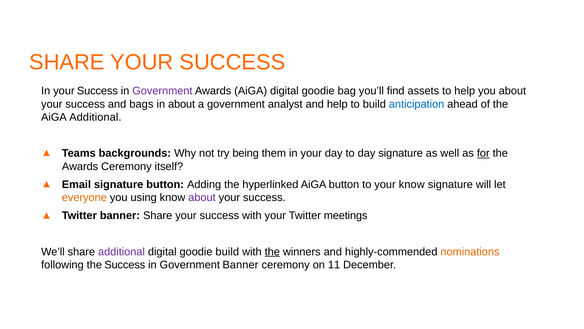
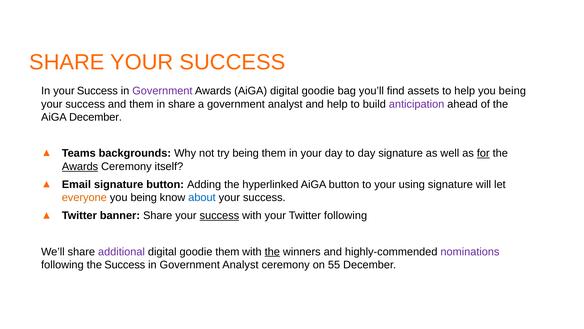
help you about: about -> being (512, 91)
and bags: bags -> them (141, 104)
in about: about -> share (182, 104)
anticipation colour: blue -> purple (417, 104)
AiGA Additional: Additional -> December (95, 117)
Awards underline: none -> present (80, 166)
your know: know -> using (412, 184)
using: using -> being (144, 197)
about colour: purple -> blue (202, 197)
success underline: none -> present (219, 215)
Twitter meetings: meetings -> following (346, 215)
goodie build: build -> them (227, 251)
nominations colour: orange -> purple (470, 251)
in Government Banner: Banner -> Analyst (240, 264)
11: 11 -> 55 (334, 264)
